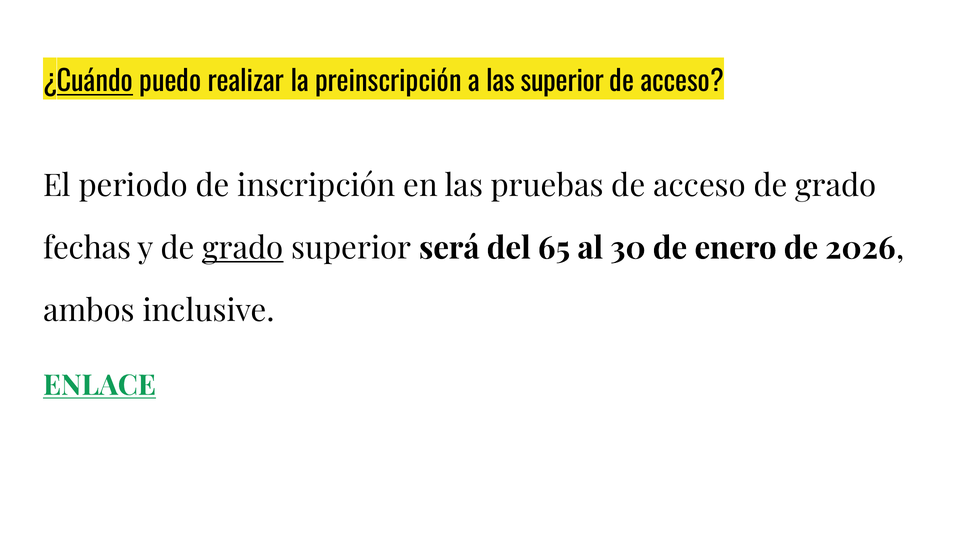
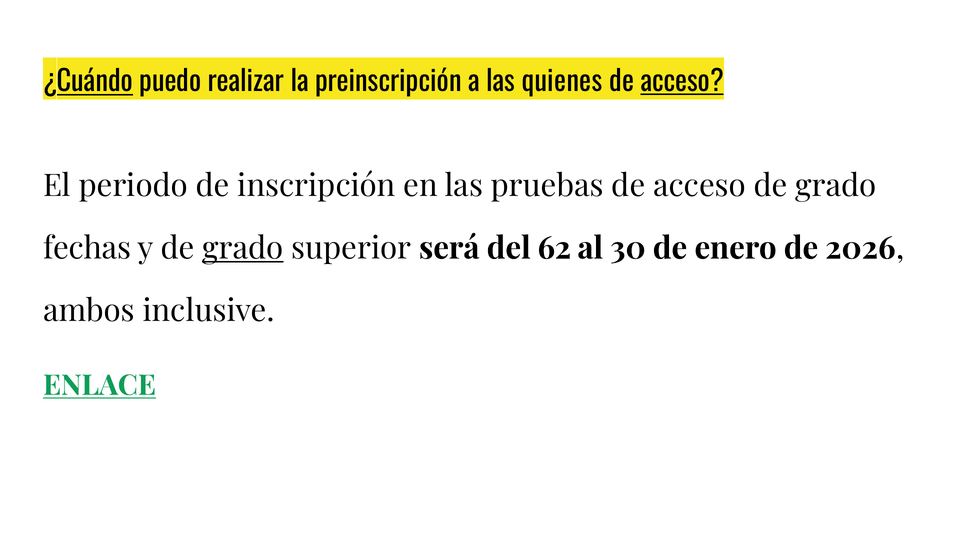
las superior: superior -> quienes (562, 82)
acceso underline: none -> present (682, 82)
65: 65 -> 62 (554, 249)
